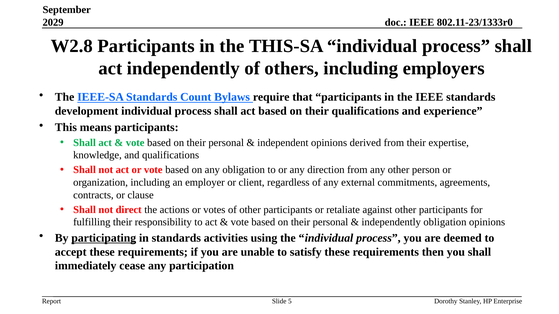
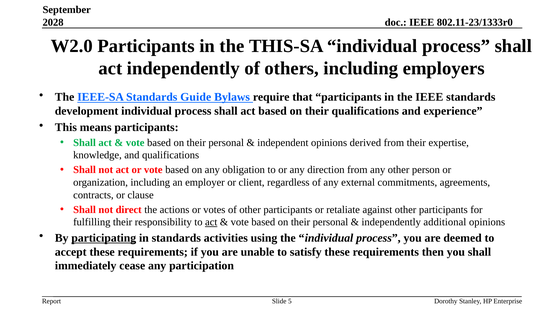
2029: 2029 -> 2028 (53, 22)
W2.8: W2.8 -> W2.0 (72, 46)
Count: Count -> Guide (196, 97)
act underline: none -> present (211, 223)
independently obligation: obligation -> additional (445, 223)
